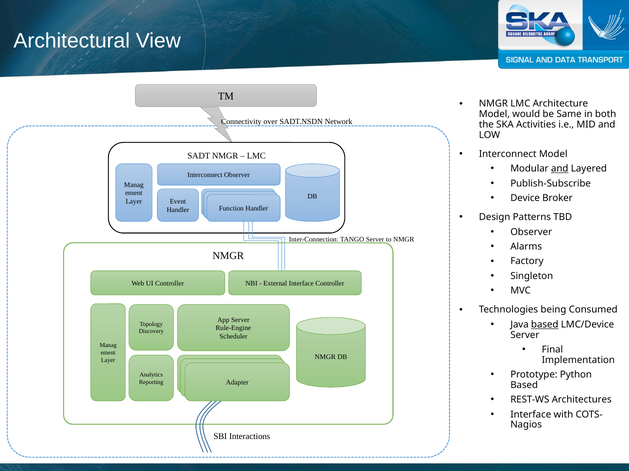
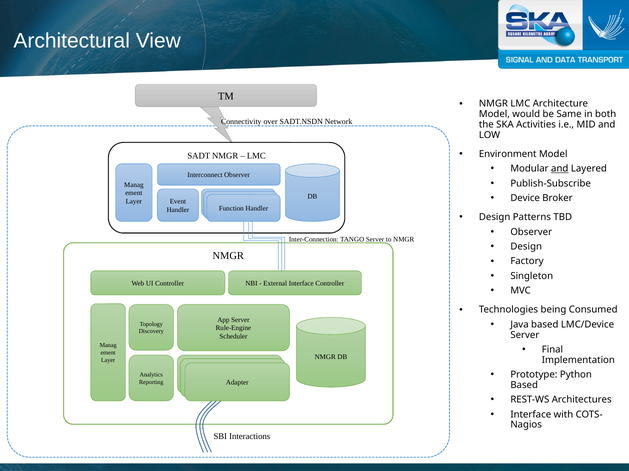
Interconnect: Interconnect -> Environment (508, 154)
Alarms: Alarms -> Design (526, 247)
based underline: present -> none (545, 325)
